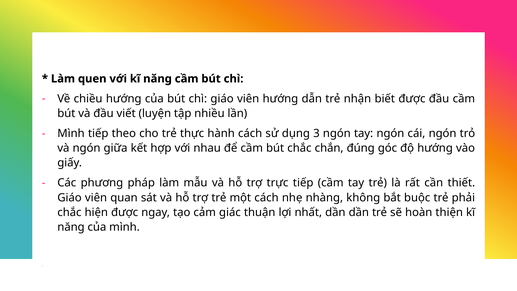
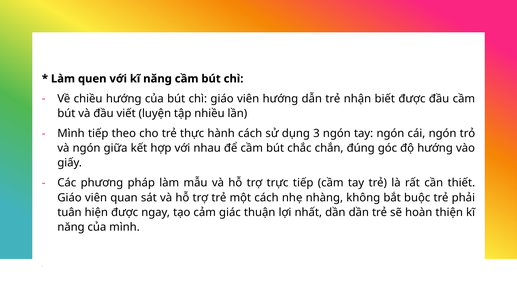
chắc: chắc -> tuân (69, 212)
